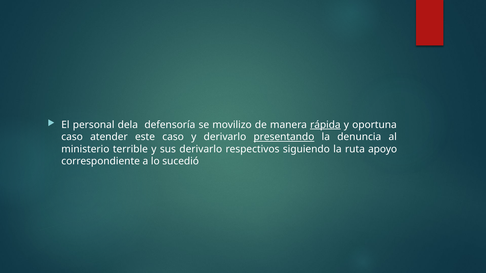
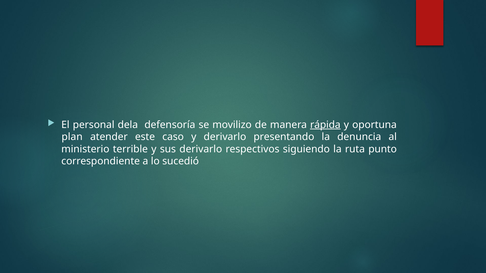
caso: caso -> plan (72, 137)
presentando underline: present -> none (284, 137)
apoyo: apoyo -> punto (383, 149)
